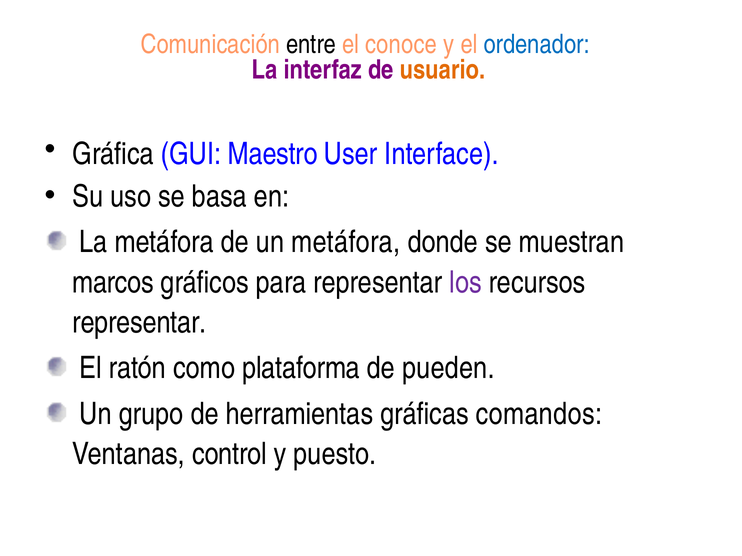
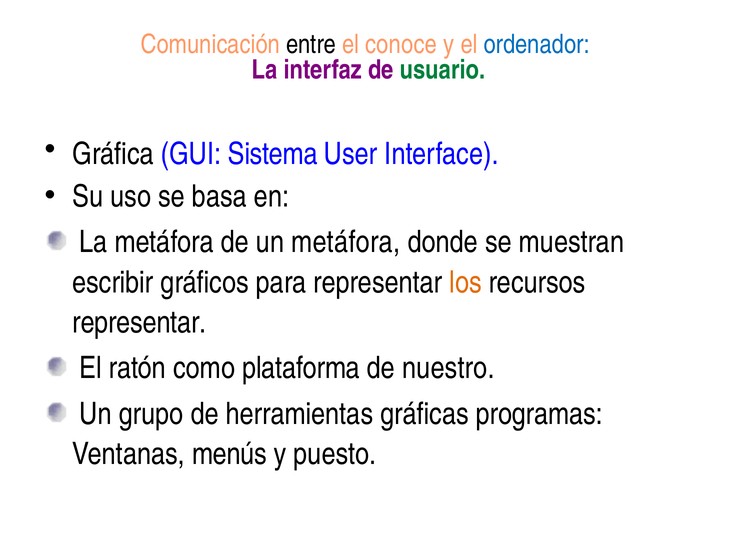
usuario colour: orange -> green (443, 70)
Maestro: Maestro -> Sistema (273, 154)
marcos: marcos -> escribir (113, 283)
los colour: purple -> orange (466, 283)
pueden: pueden -> nuestro (448, 369)
comandos: comandos -> programas (539, 415)
control: control -> menús (230, 455)
